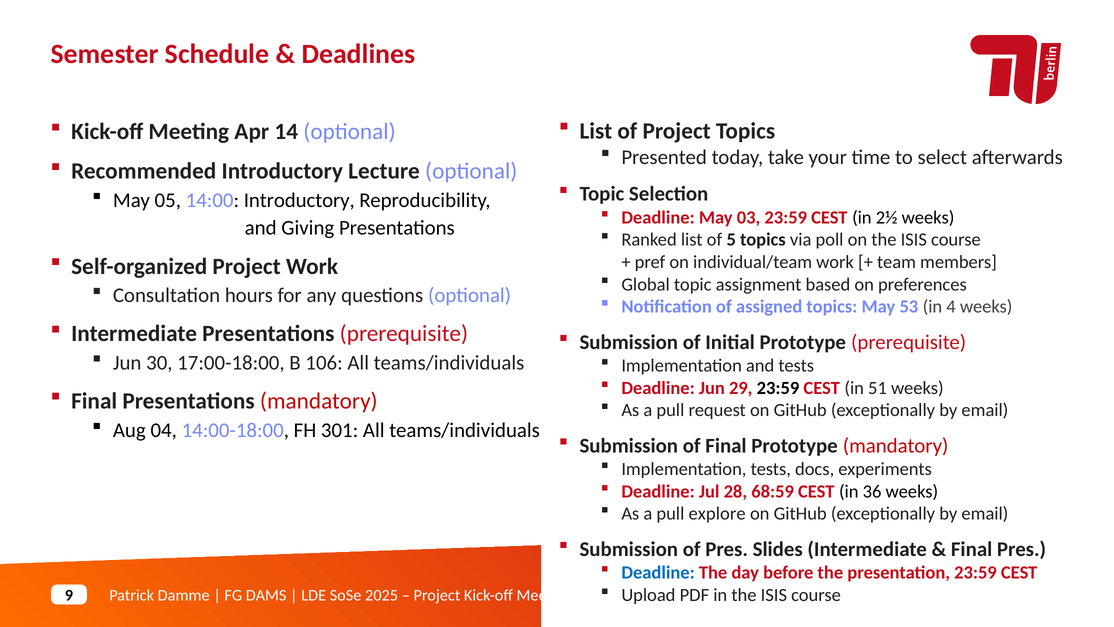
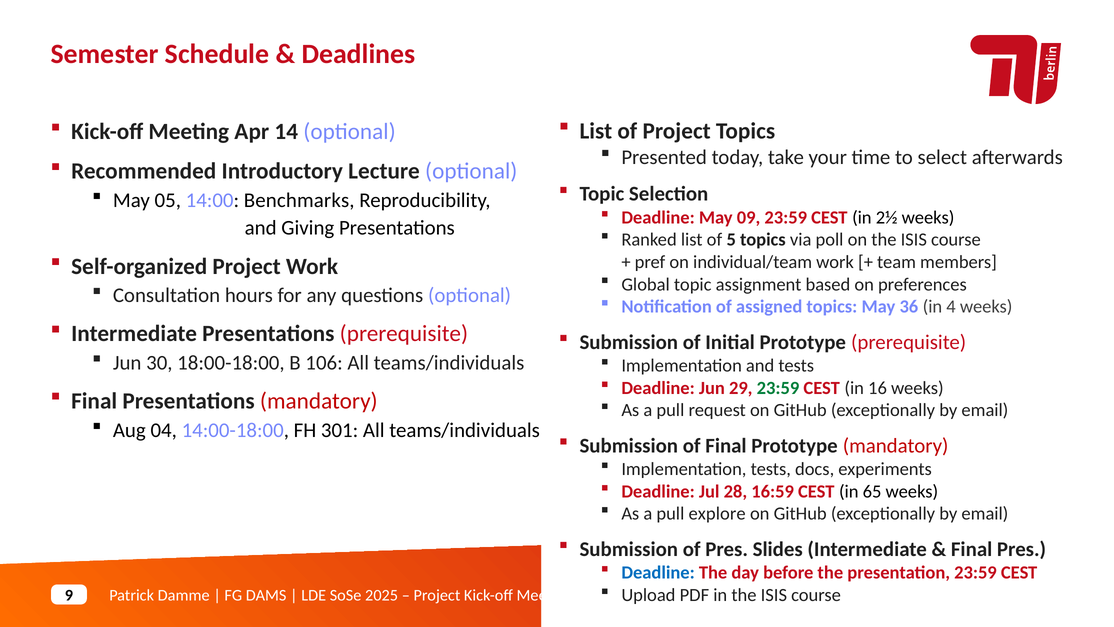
14:00 Introductory: Introductory -> Benchmarks (299, 200)
03: 03 -> 09 (749, 217)
53: 53 -> 36 (909, 306)
17:00-18:00: 17:00-18:00 -> 18:00-18:00 (231, 363)
23:59 colour: black -> green (778, 388)
51: 51 -> 16 (878, 388)
68:59: 68:59 -> 16:59 (773, 491)
36: 36 -> 65 (872, 491)
